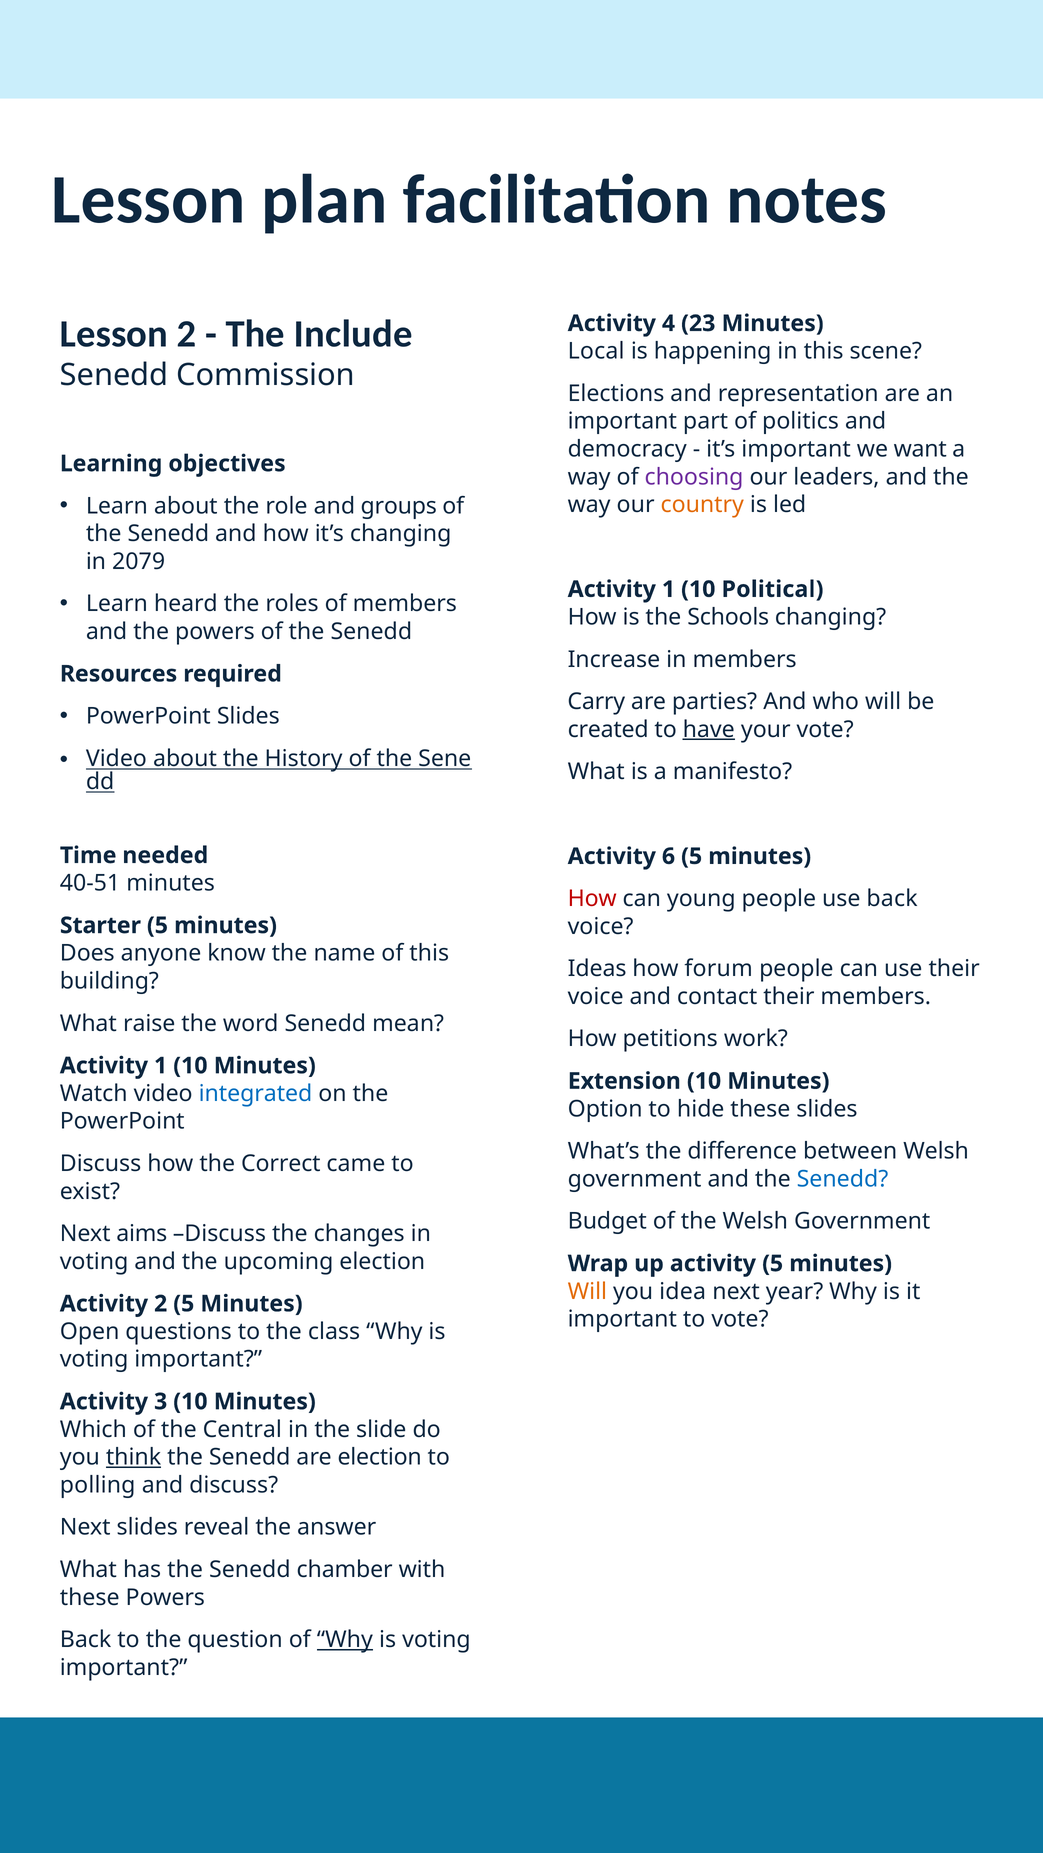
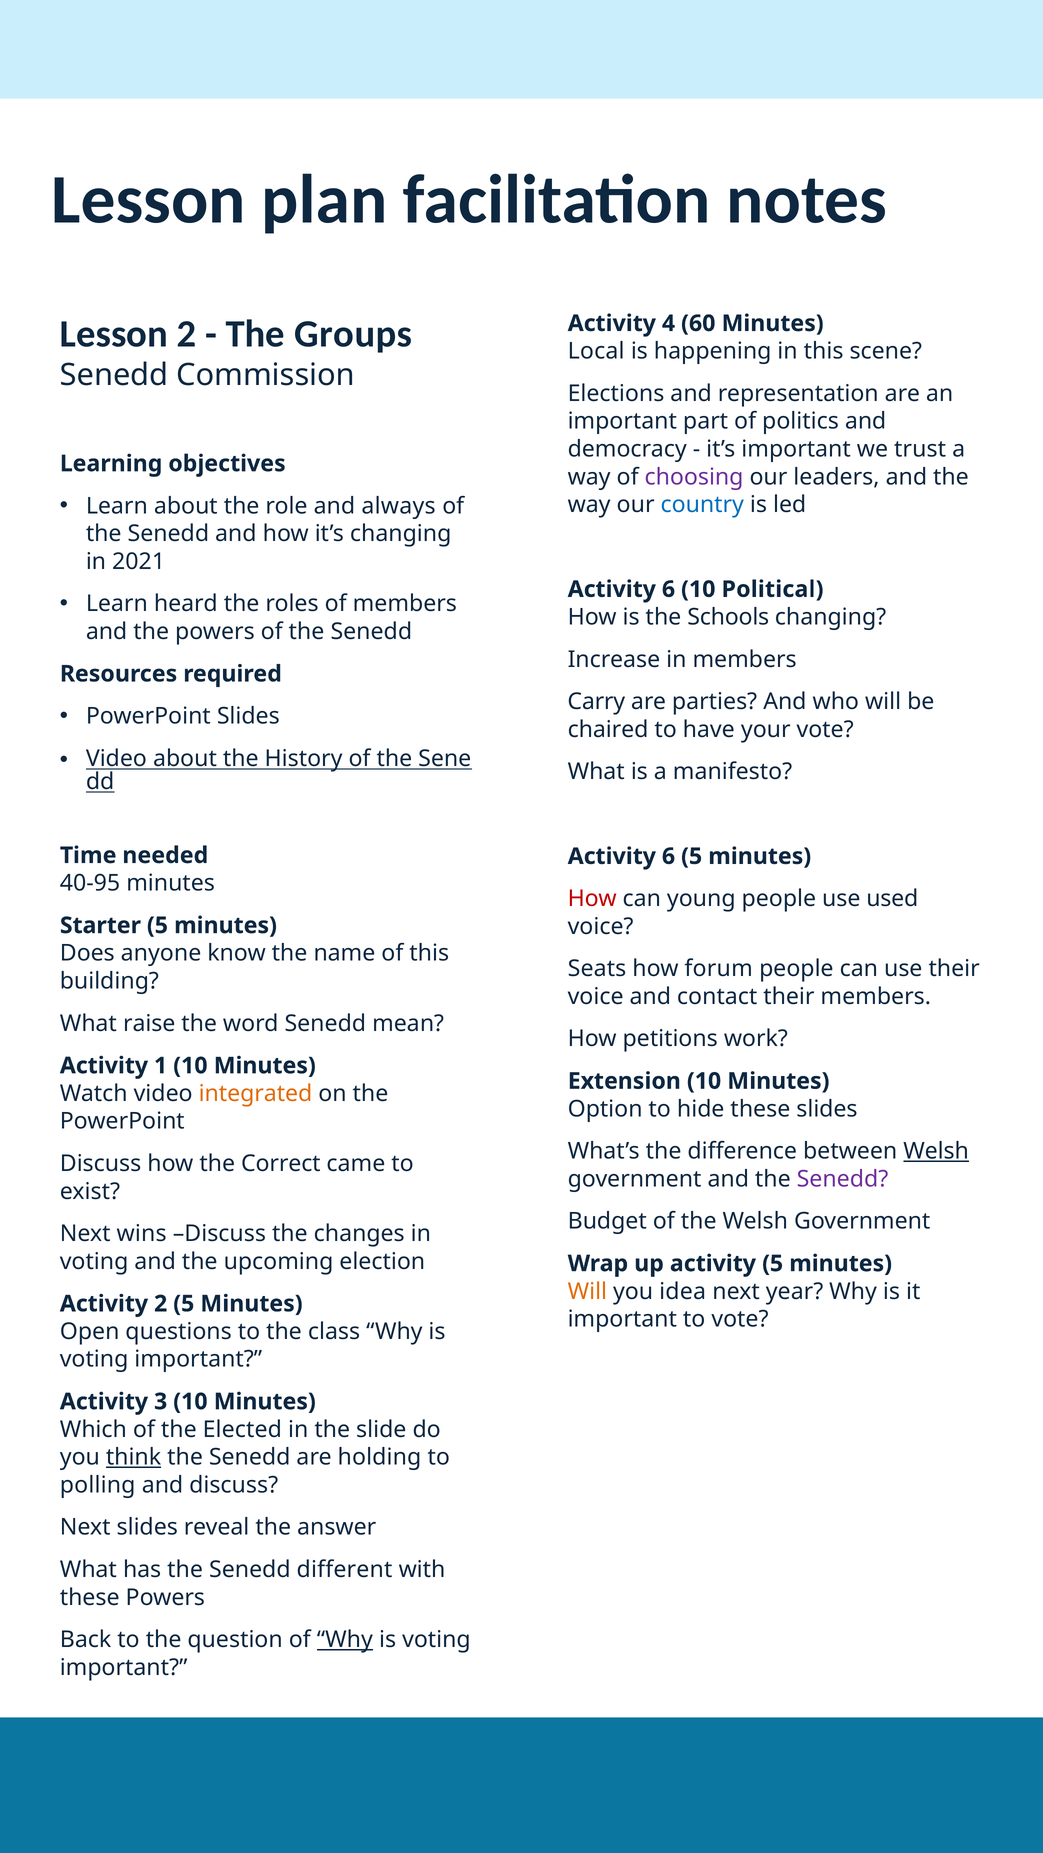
Include: Include -> Groups (353, 334)
23: 23 -> 60 (698, 324)
want: want -> trust (920, 449)
groups: groups -> always (399, 506)
country colour: orange -> blue (702, 505)
2079: 2079 -> 2021 (139, 562)
1: 1 -> 6 (669, 590)
created: created -> chaired (608, 730)
have underline: present -> none (709, 730)
40-51: 40-51 -> 40-95 (90, 884)
use back: back -> used (892, 899)
Ideas: Ideas -> Seats (597, 969)
integrated colour: blue -> orange (256, 1094)
Welsh underline: none -> present (936, 1152)
Senedd colour: blue -> purple (842, 1180)
aims: aims -> wins (142, 1234)
Central: Central -> Elected (242, 1430)
are election: election -> holding (379, 1458)
chamber: chamber -> different (344, 1571)
